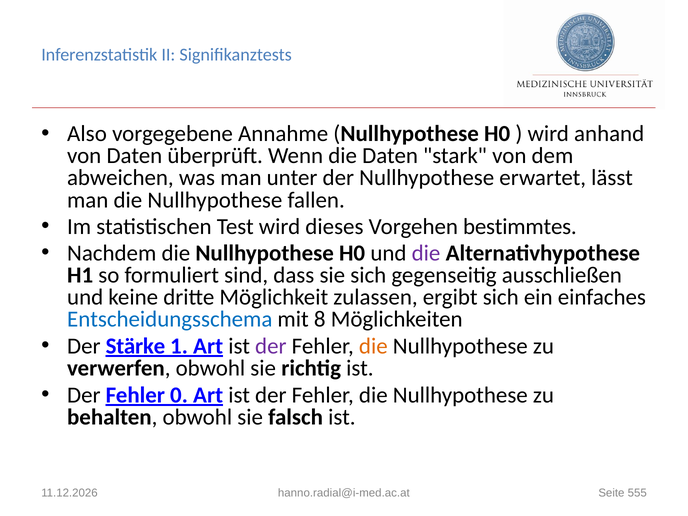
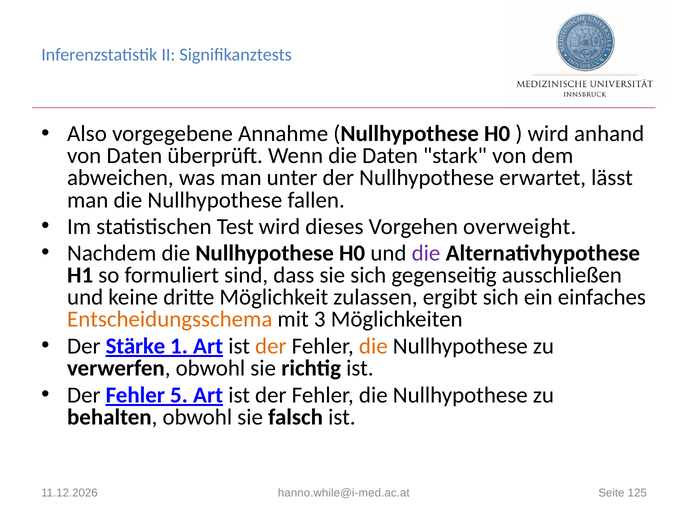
bestimmtes: bestimmtes -> overweight (520, 227)
Entscheidungsschema colour: blue -> orange (170, 319)
8: 8 -> 3 (320, 319)
der colour: purple -> orange (271, 346)
0: 0 -> 5 (179, 395)
hanno.radial@i-med.ac.at: hanno.radial@i-med.ac.at -> hanno.while@i-med.ac.at (344, 493)
555: 555 -> 125 (637, 493)
